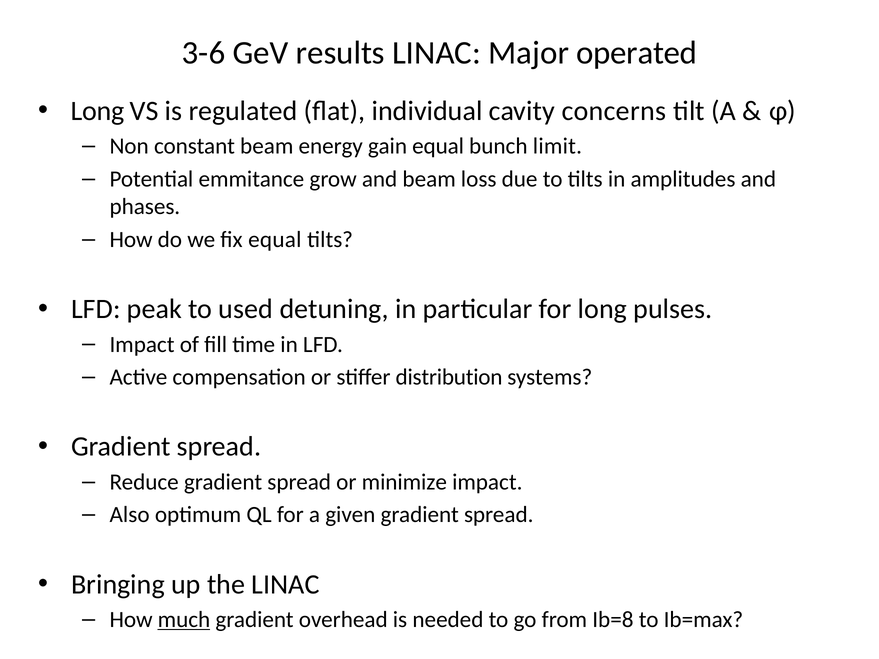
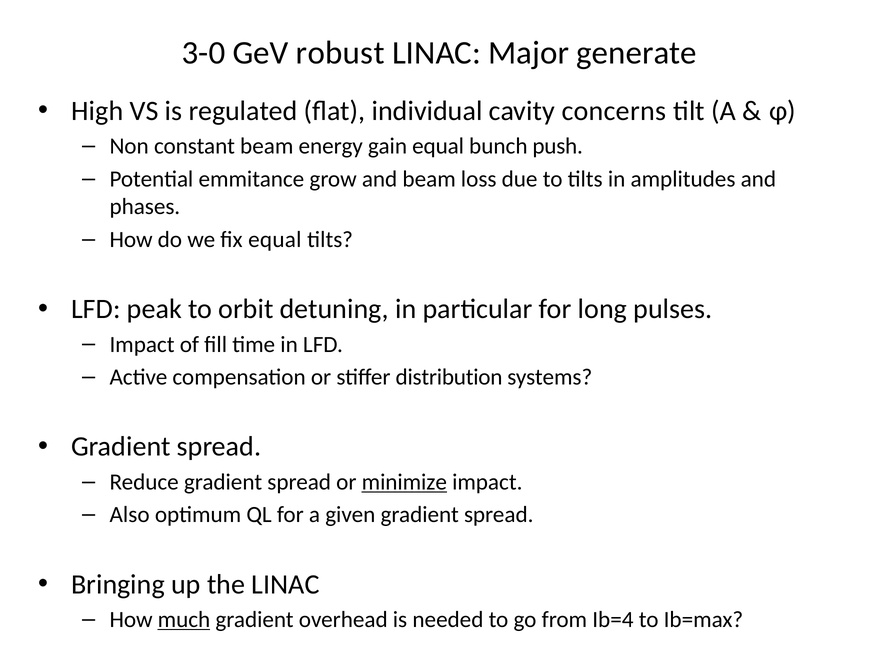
3-6: 3-6 -> 3-0 (204, 53)
results: results -> robust (340, 53)
operated: operated -> generate (637, 53)
Long: Long -> High (97, 111)
limit: limit -> push (558, 146)
used: used -> orbit (246, 309)
minimize underline: none -> present (404, 482)
Ib=8: Ib=8 -> Ib=4 (613, 620)
